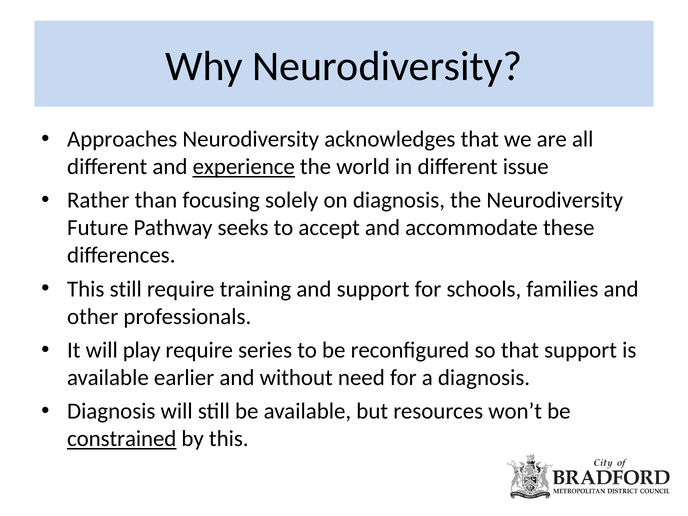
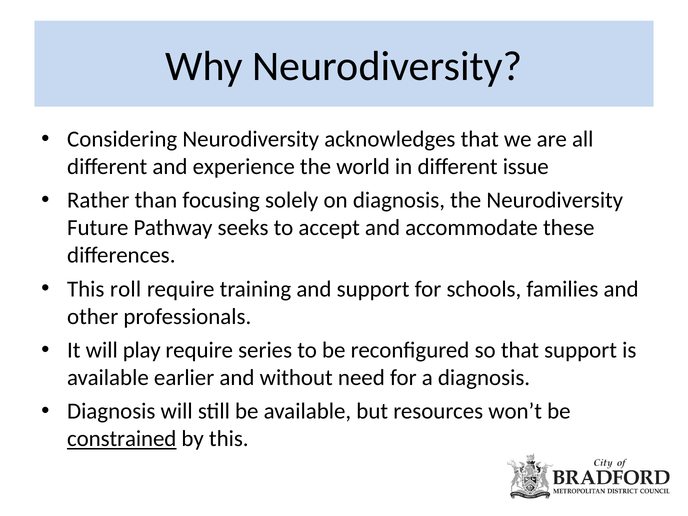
Approaches: Approaches -> Considering (122, 139)
experience underline: present -> none (244, 167)
This still: still -> roll (126, 289)
